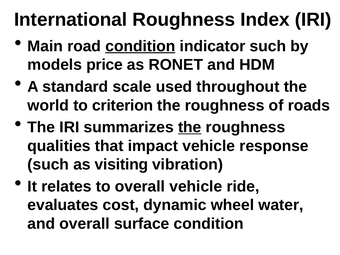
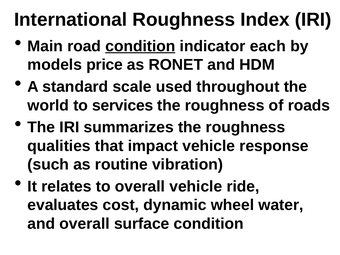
indicator such: such -> each (268, 46)
criterion: criterion -> services (123, 105)
the underline: present -> none (190, 127)
visiting: visiting -> routine (121, 165)
